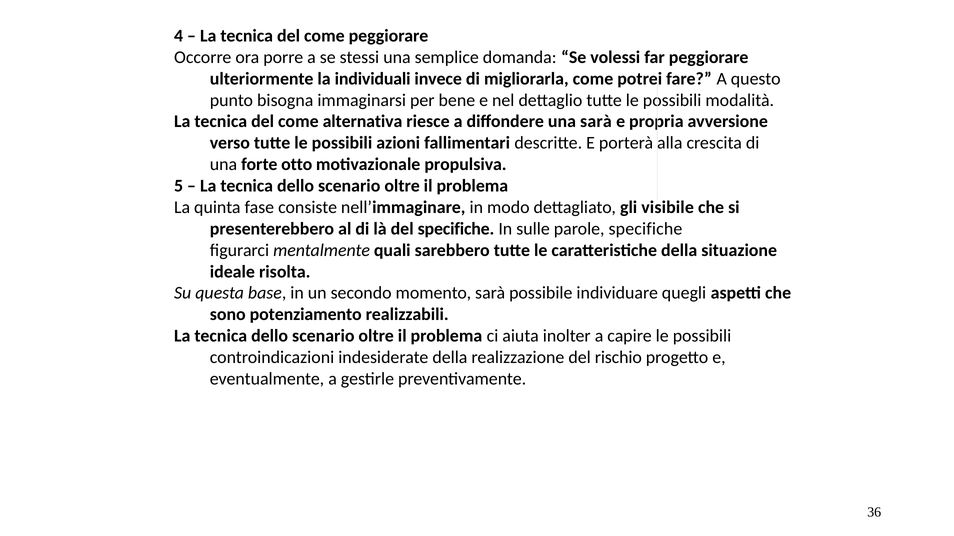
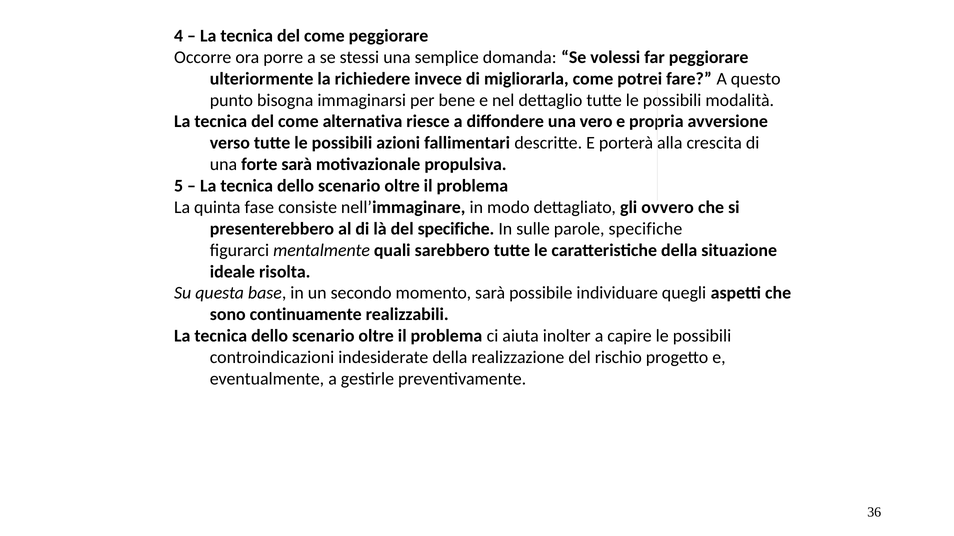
individuali: individuali -> richiedere (373, 79)
una sarà: sarà -> vero (596, 122)
forte otto: otto -> sarà (297, 165)
visibile: visibile -> ovvero (668, 208)
potenziamento: potenziamento -> continuamente (306, 315)
